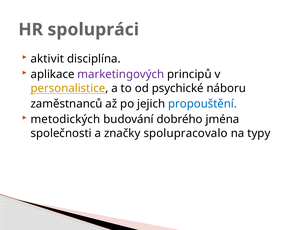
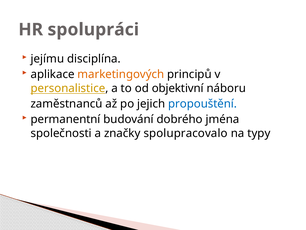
aktivit: aktivit -> jejímu (47, 59)
marketingových colour: purple -> orange (121, 74)
psychické: psychické -> objektivní (178, 88)
metodických: metodických -> permanentní (66, 119)
